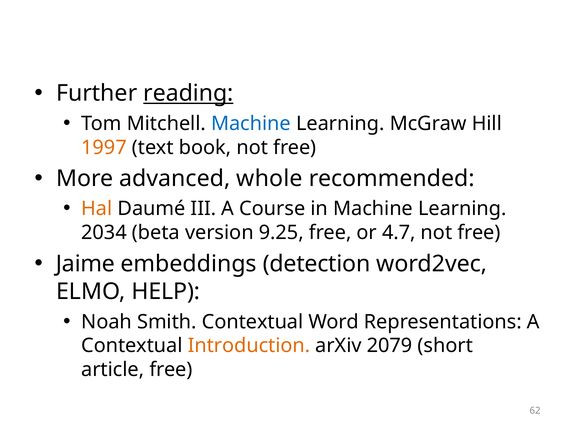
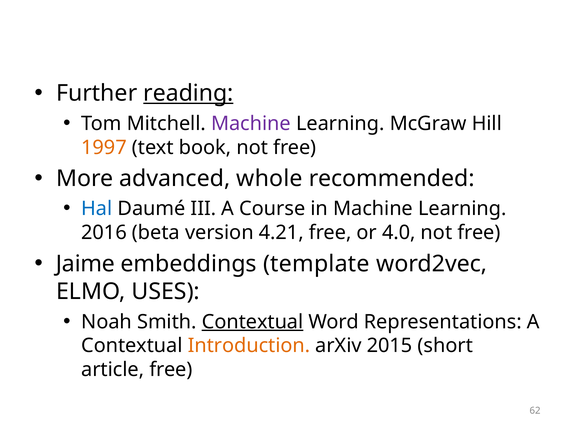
Machine colour: blue -> purple (251, 124)
Hal colour: orange -> blue (97, 209)
2034: 2034 -> 2016 (104, 233)
9.25: 9.25 -> 4.21 (281, 233)
4.7: 4.7 -> 4.0 (399, 233)
detection: detection -> template (316, 264)
HELP: HELP -> USES (166, 292)
Contextual underline: none -> present (253, 322)
2079: 2079 -> 2015 (390, 346)
